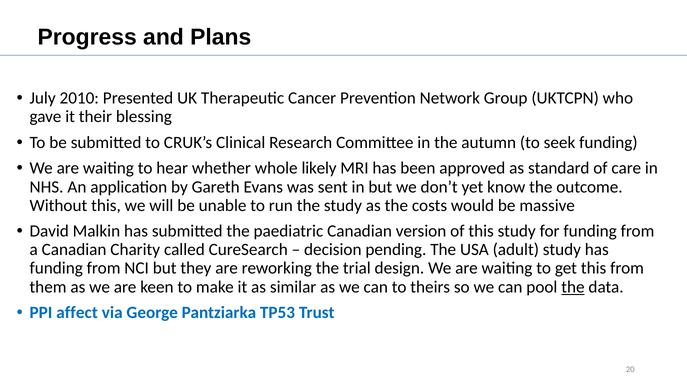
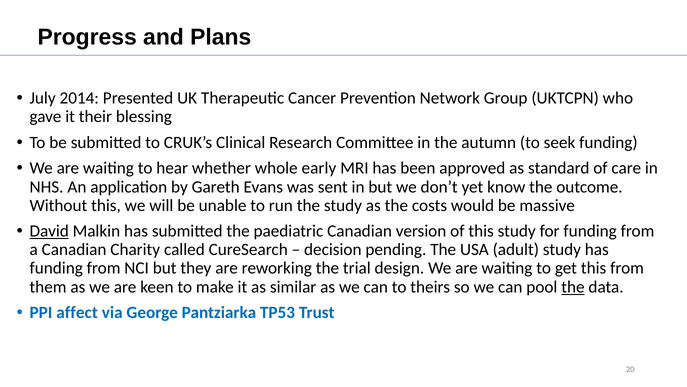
2010: 2010 -> 2014 (79, 98)
likely: likely -> early (319, 168)
David underline: none -> present (49, 231)
